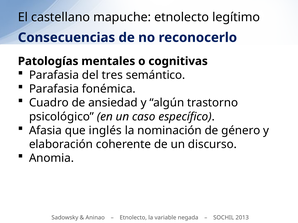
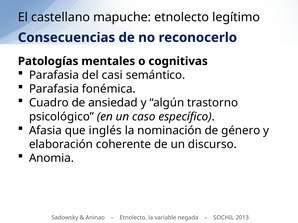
tres: tres -> casi (112, 75)
